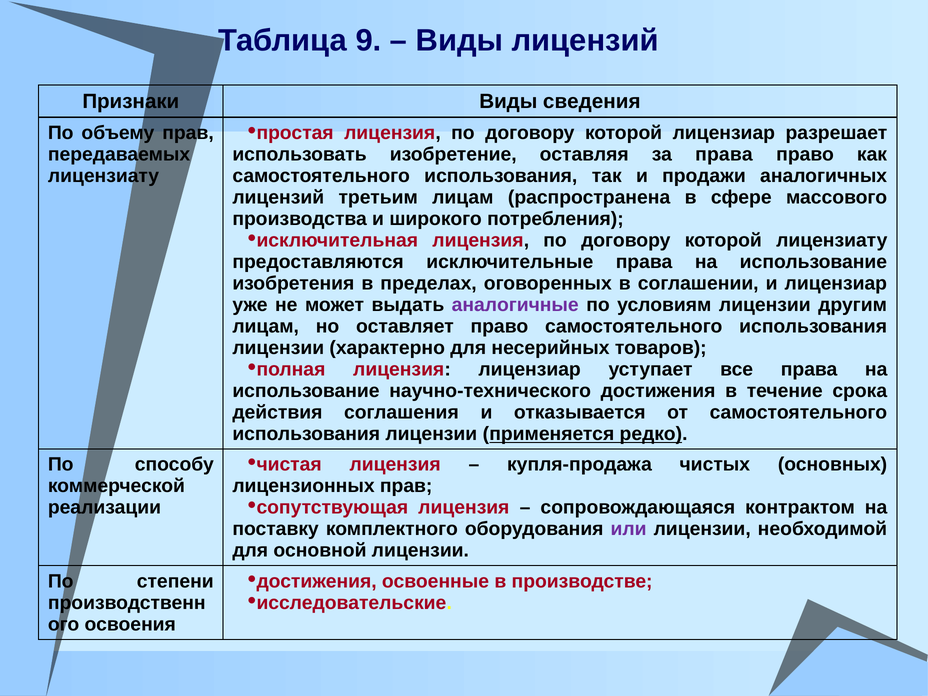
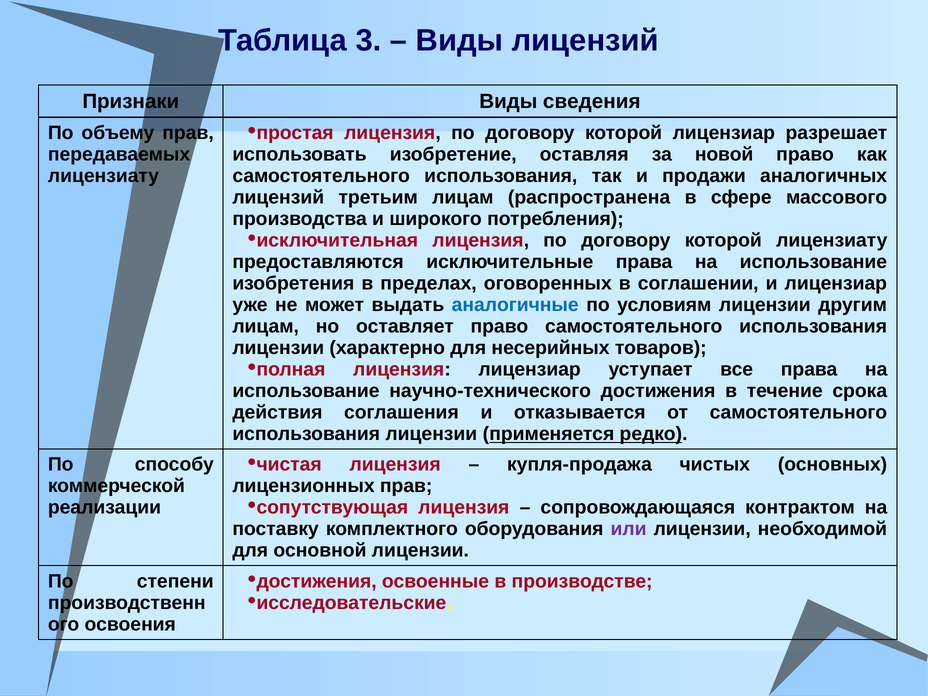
9: 9 -> 3 (368, 41)
за права: права -> новой (724, 154)
аналогичные colour: purple -> blue (515, 305)
